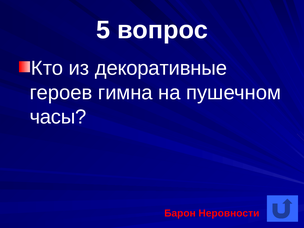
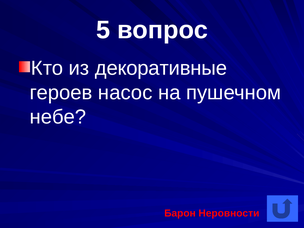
гимна: гимна -> насос (125, 93)
часы: часы -> небе (58, 117)
